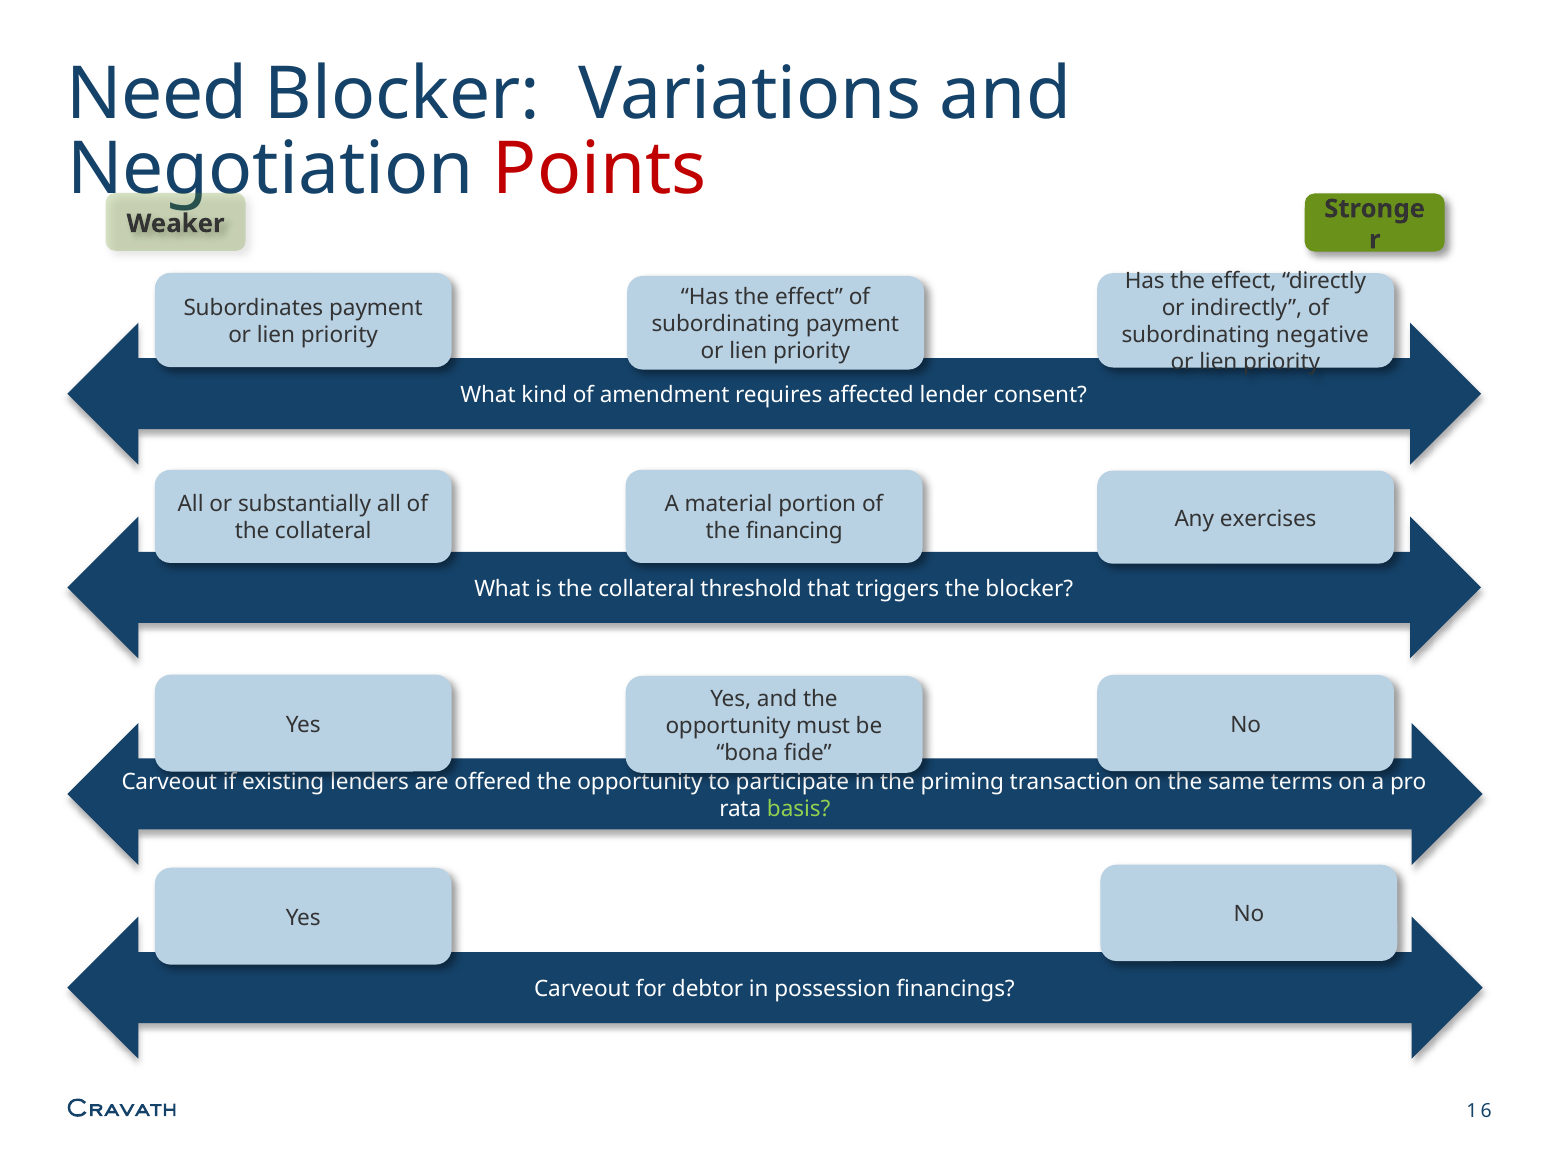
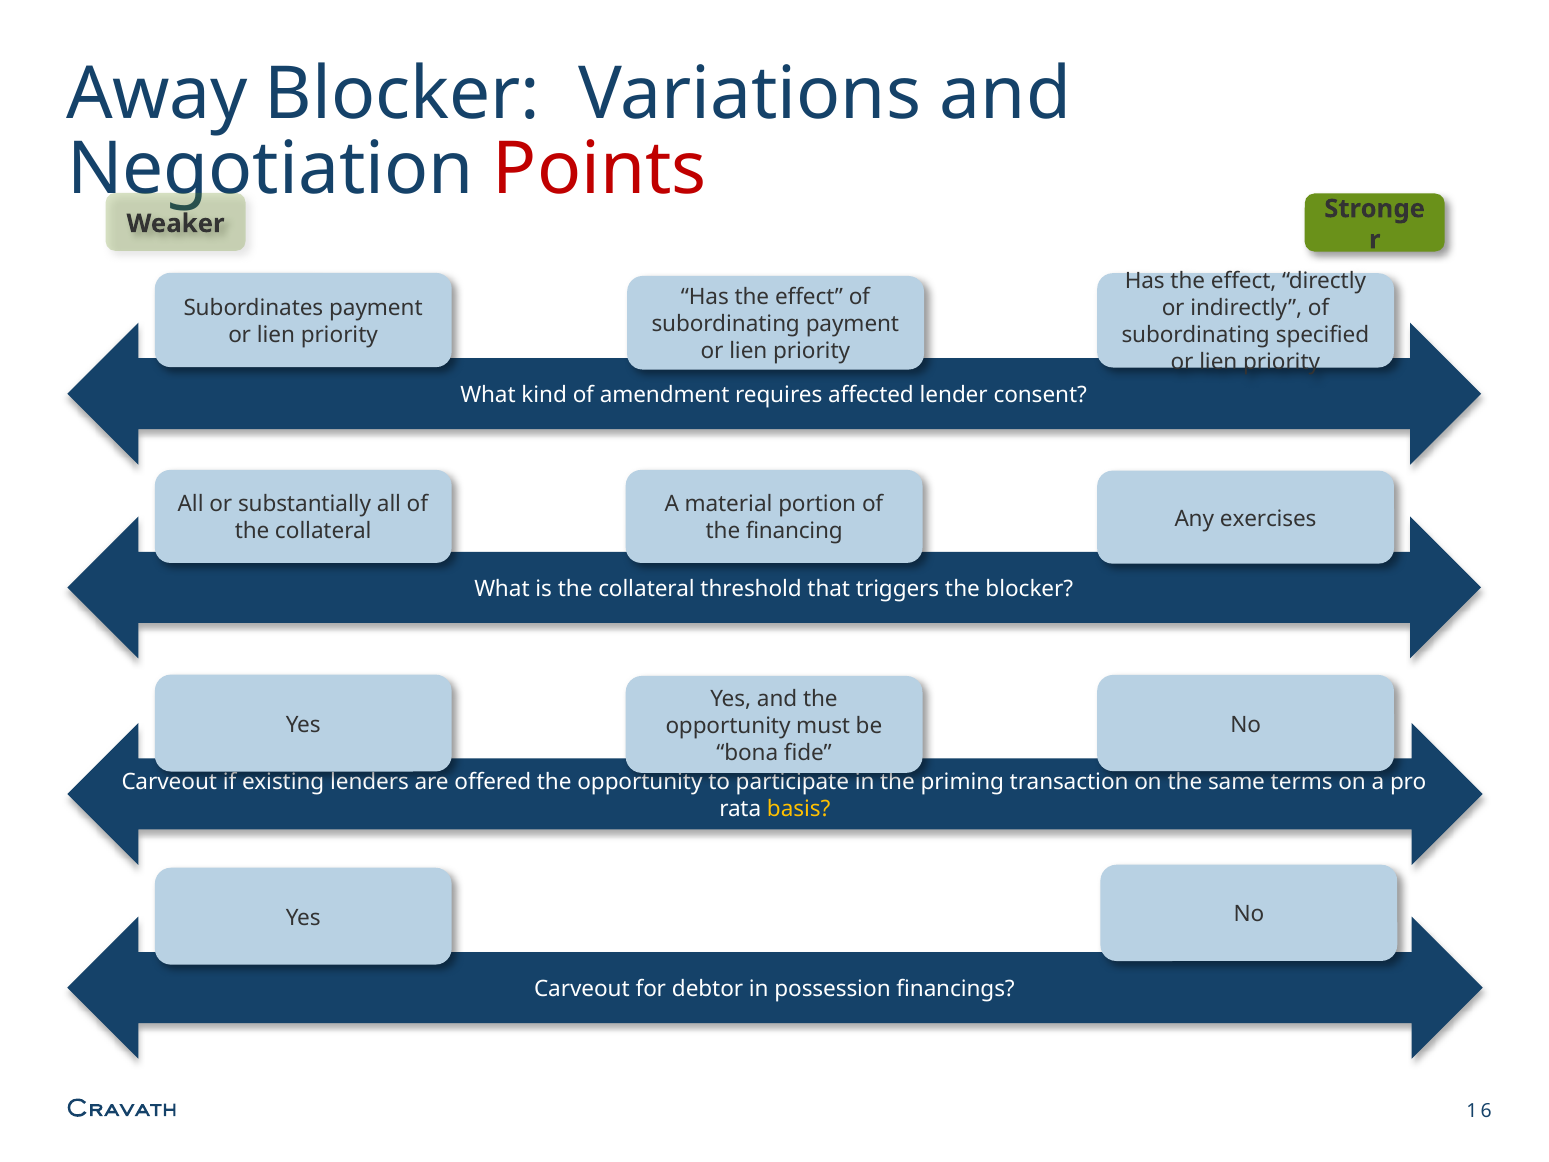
Need: Need -> Away (157, 94)
negative: negative -> specified (1322, 335)
basis colour: light green -> yellow (799, 809)
